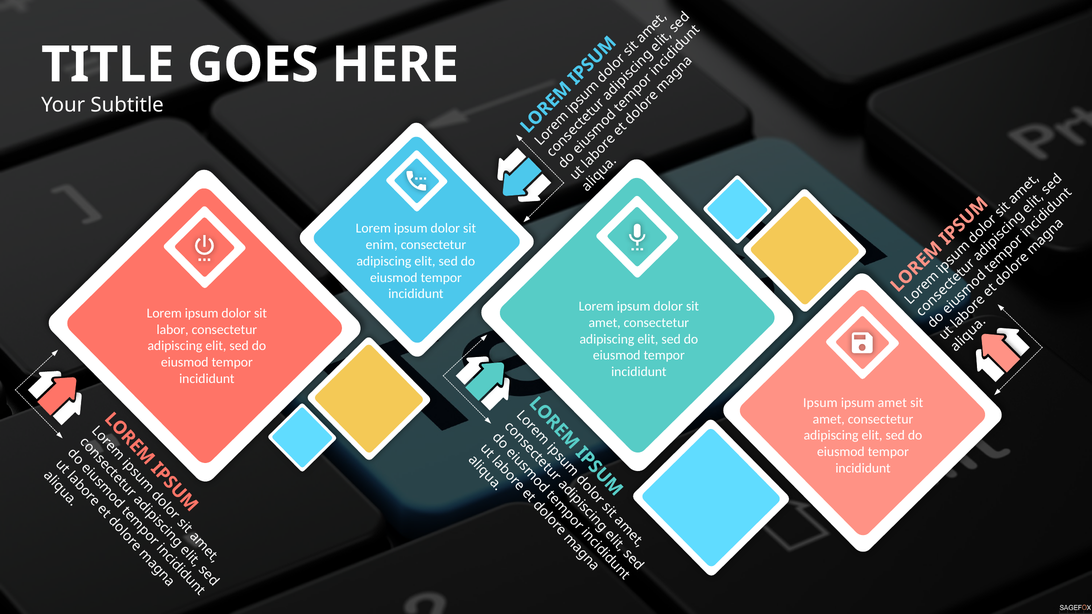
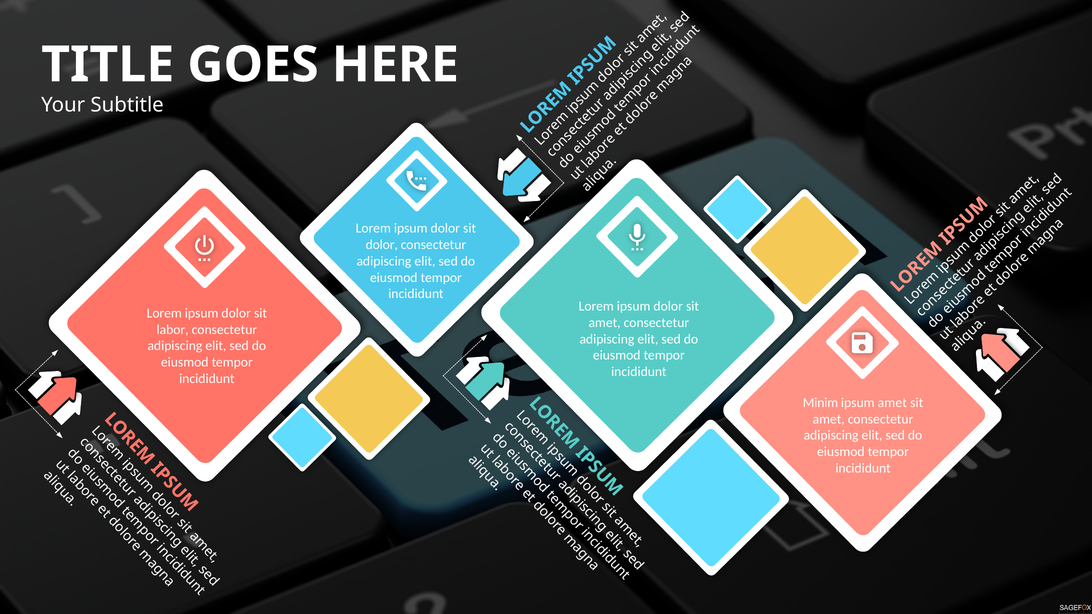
enim: enim -> dolor (382, 245)
Ipsum: Ipsum -> Minim (820, 403)
